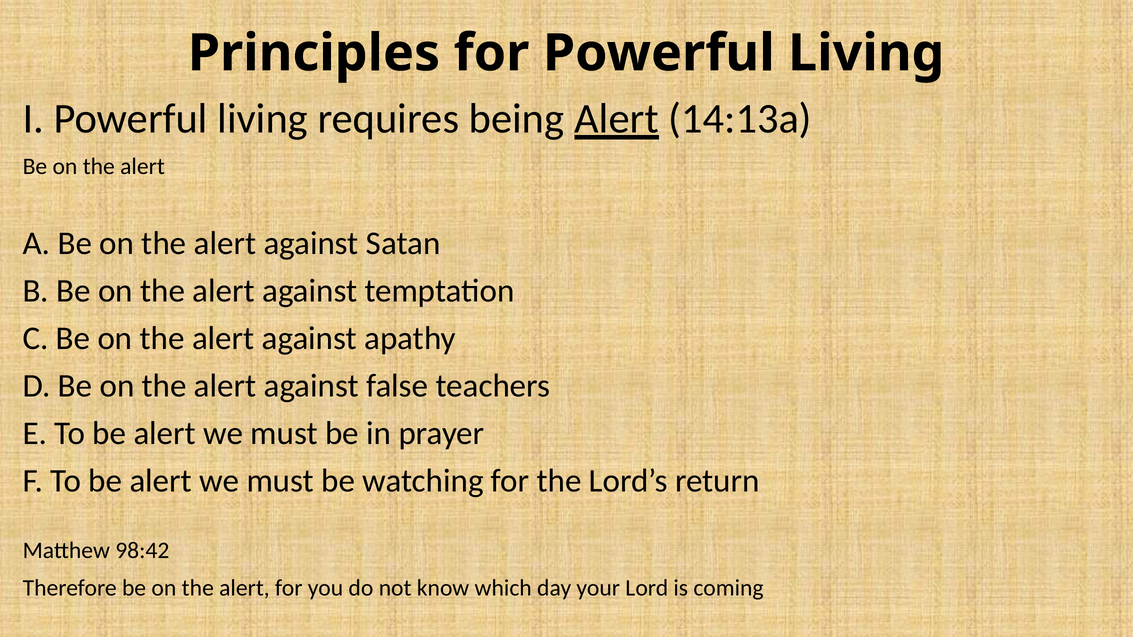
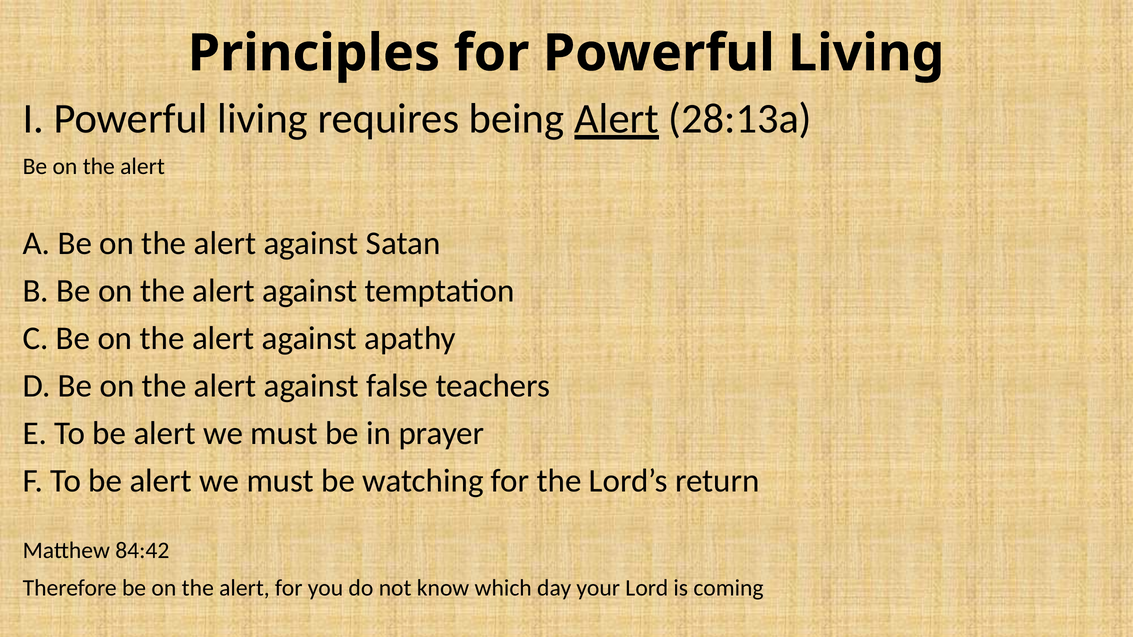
14:13a: 14:13a -> 28:13a (740, 119)
98:42: 98:42 -> 84:42 (142, 551)
